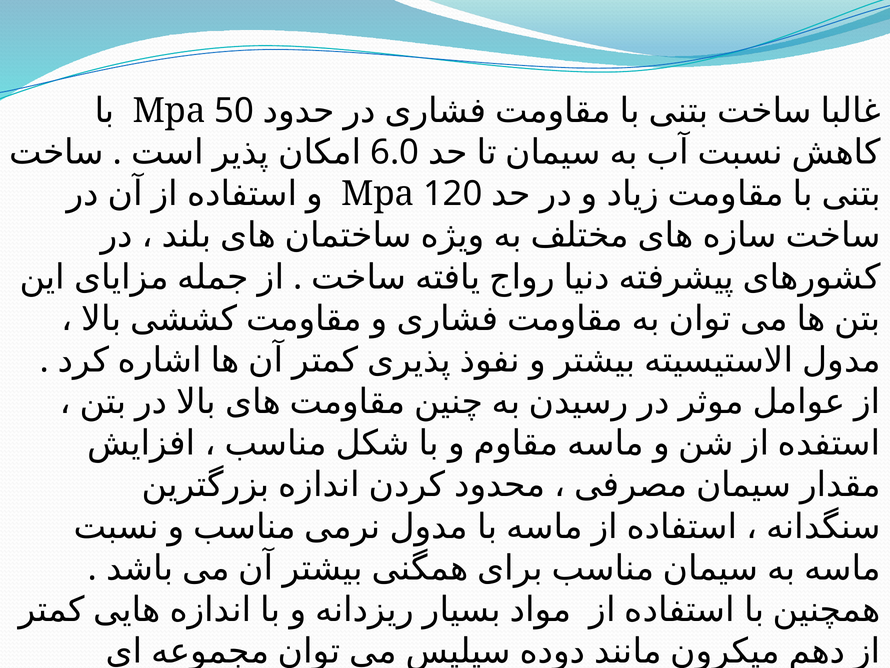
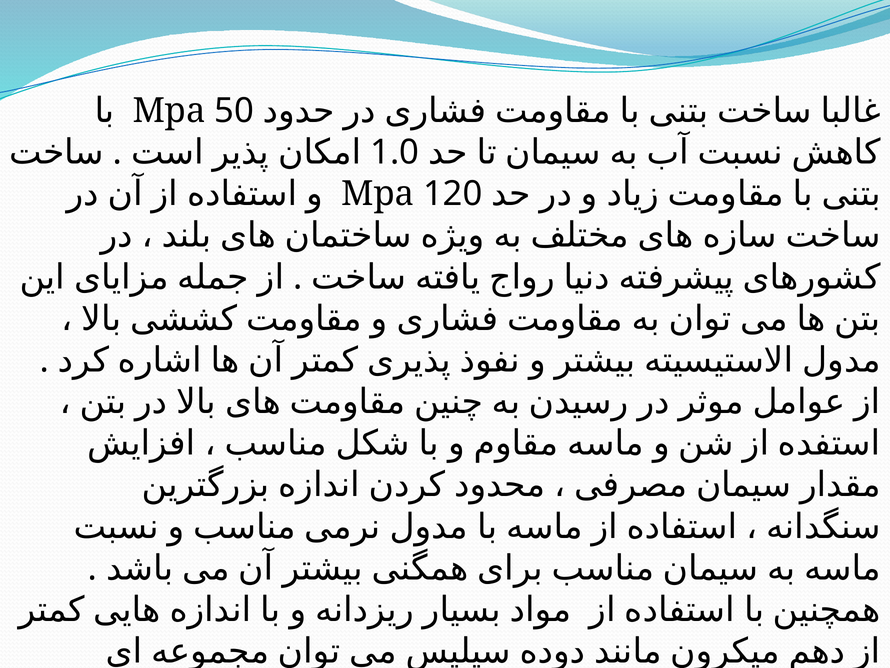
6.0: 6.0 -> 1.0 (395, 152)
